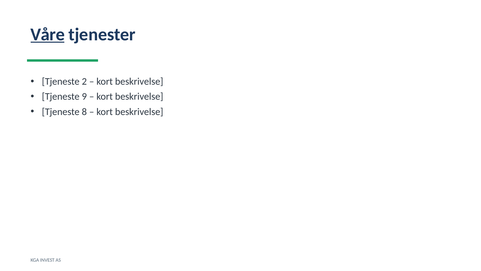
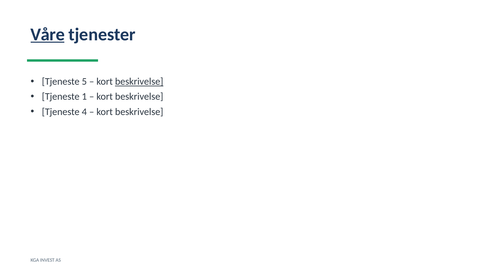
2: 2 -> 5 (84, 81)
beskrivelse underline: none -> present (139, 81)
9: 9 -> 1 (84, 97)
8: 8 -> 4 (84, 112)
